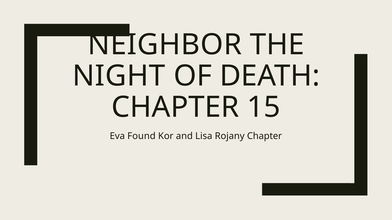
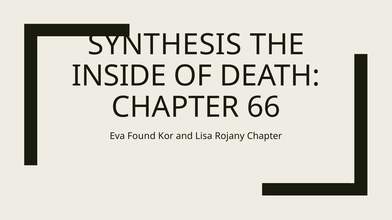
NEIGHBOR: NEIGHBOR -> SYNTHESIS (165, 45)
NIGHT: NIGHT -> INSIDE (119, 76)
15: 15 -> 66 (264, 107)
